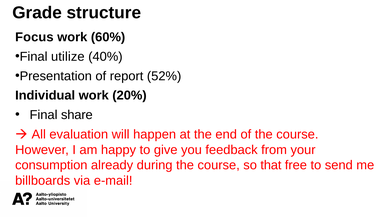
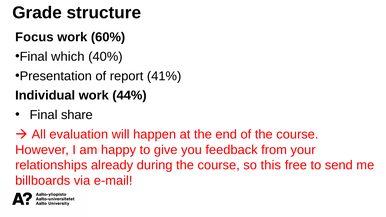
utilize: utilize -> which (68, 57)
52%: 52% -> 41% (164, 76)
20%: 20% -> 44% (129, 96)
consumption: consumption -> relationships (51, 165)
that: that -> this (271, 165)
